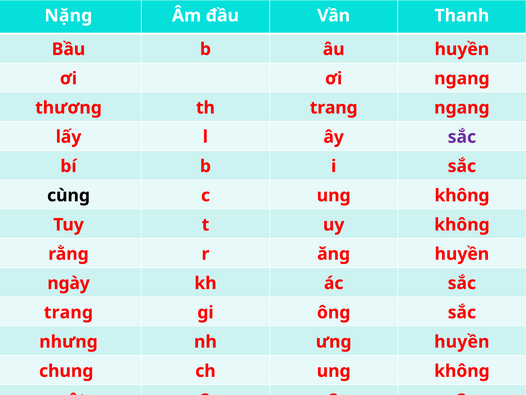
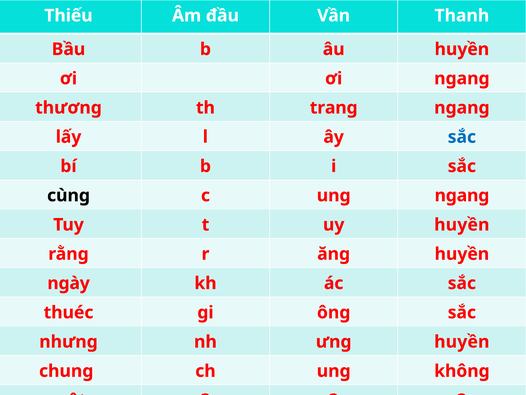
Nặng: Nặng -> Thiếu (68, 16)
sắc colour: purple -> blue (462, 137)
c ung không: không -> ngang (462, 195)
uy không: không -> huyền (462, 224)
trang: trang -> thuéc (69, 312)
